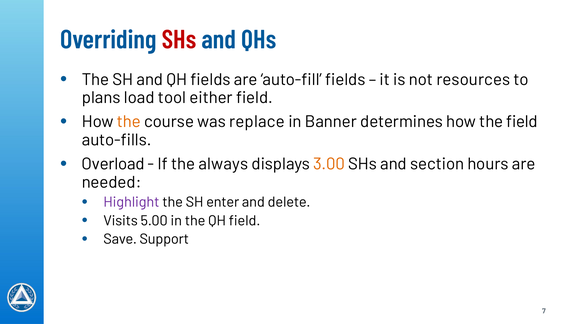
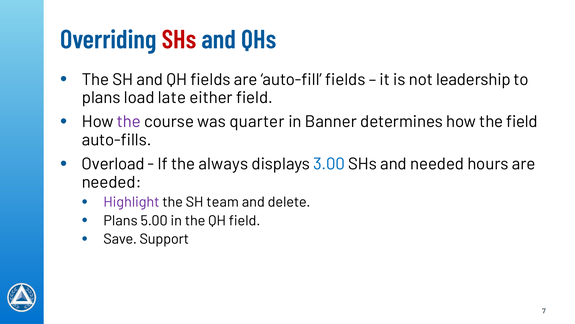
resources: resources -> leadership (473, 79)
tool: tool -> late (172, 97)
the colour: orange -> purple (129, 122)
replace: replace -> quarter (257, 122)
3.00 colour: orange -> blue (329, 164)
and section: section -> needed (437, 164)
enter: enter -> team (223, 202)
Visits: Visits -> Plans (120, 220)
